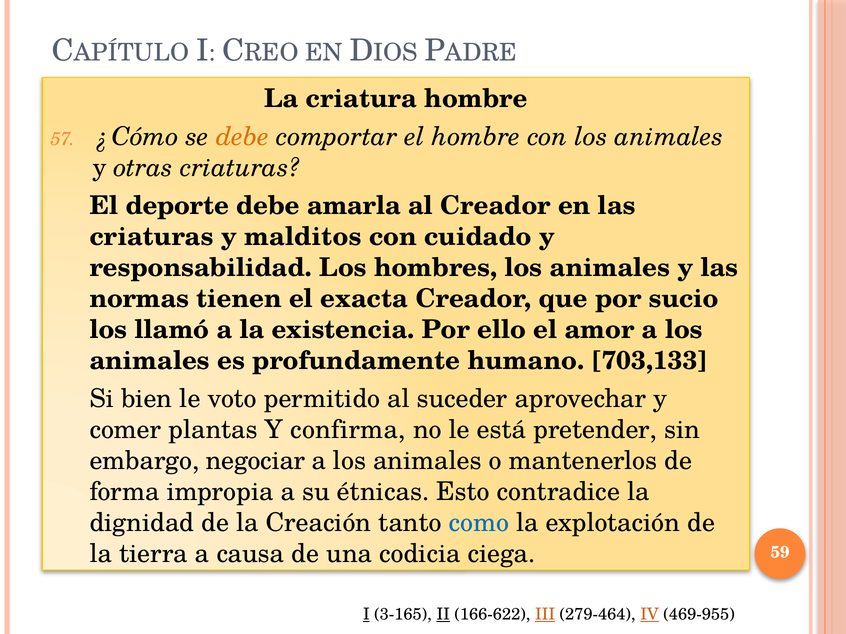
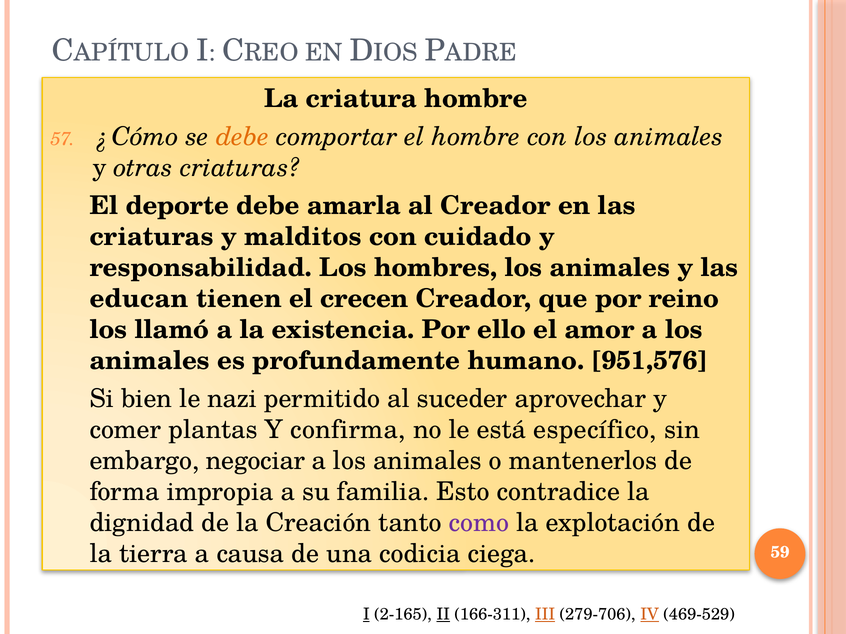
normas: normas -> educan (139, 299)
exacta: exacta -> crecen (364, 299)
sucio: sucio -> reino (684, 299)
703,133: 703,133 -> 951,576 (650, 361)
voto: voto -> nazi (232, 399)
pretender: pretender -> específico (595, 430)
étnicas: étnicas -> familia (383, 492)
como colour: blue -> purple (479, 523)
3-165: 3-165 -> 2-165 (403, 615)
166-622: 166-622 -> 166-311 (492, 615)
279-464: 279-464 -> 279-706 (598, 615)
469-955: 469-955 -> 469-529 (699, 615)
